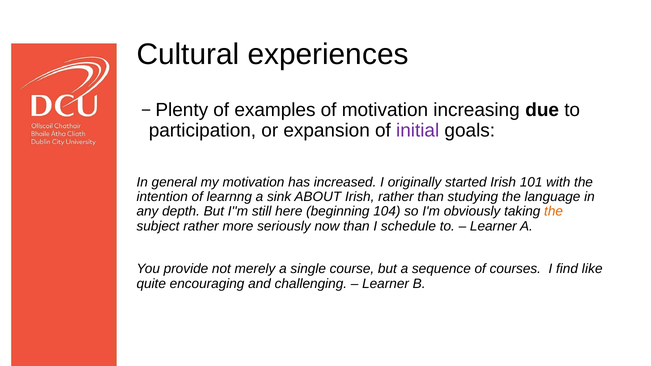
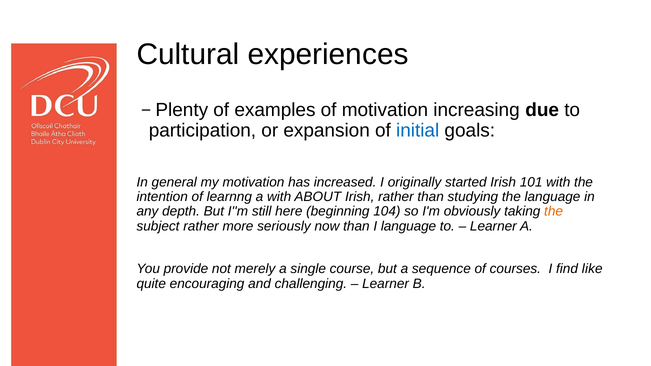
initial colour: purple -> blue (418, 131)
a sink: sink -> with (279, 197)
I schedule: schedule -> language (409, 226)
